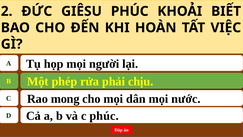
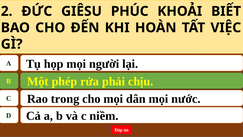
mong: mong -> trong (65, 99)
c phúc: phúc -> niềm (104, 116)
